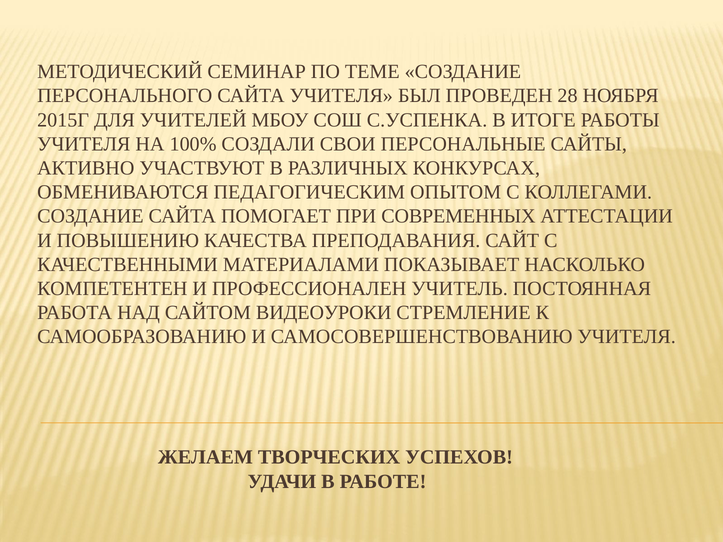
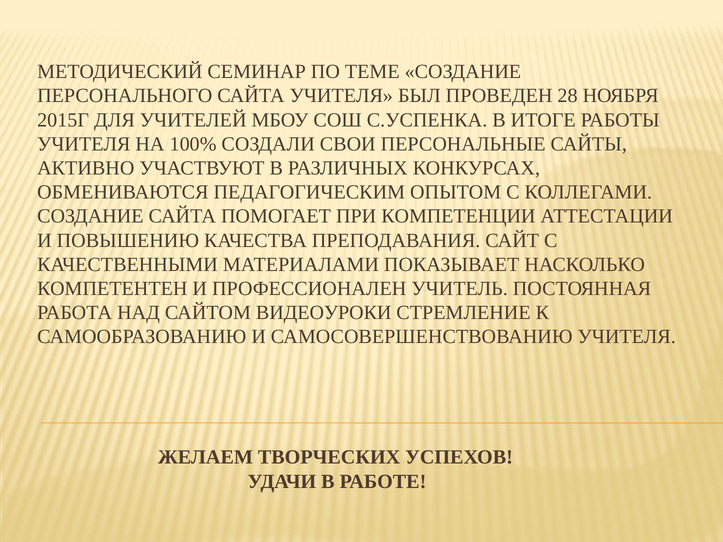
СОВРЕМЕННЫХ: СОВРЕМЕННЫХ -> КОМПЕТЕНЦИИ (458, 216)
